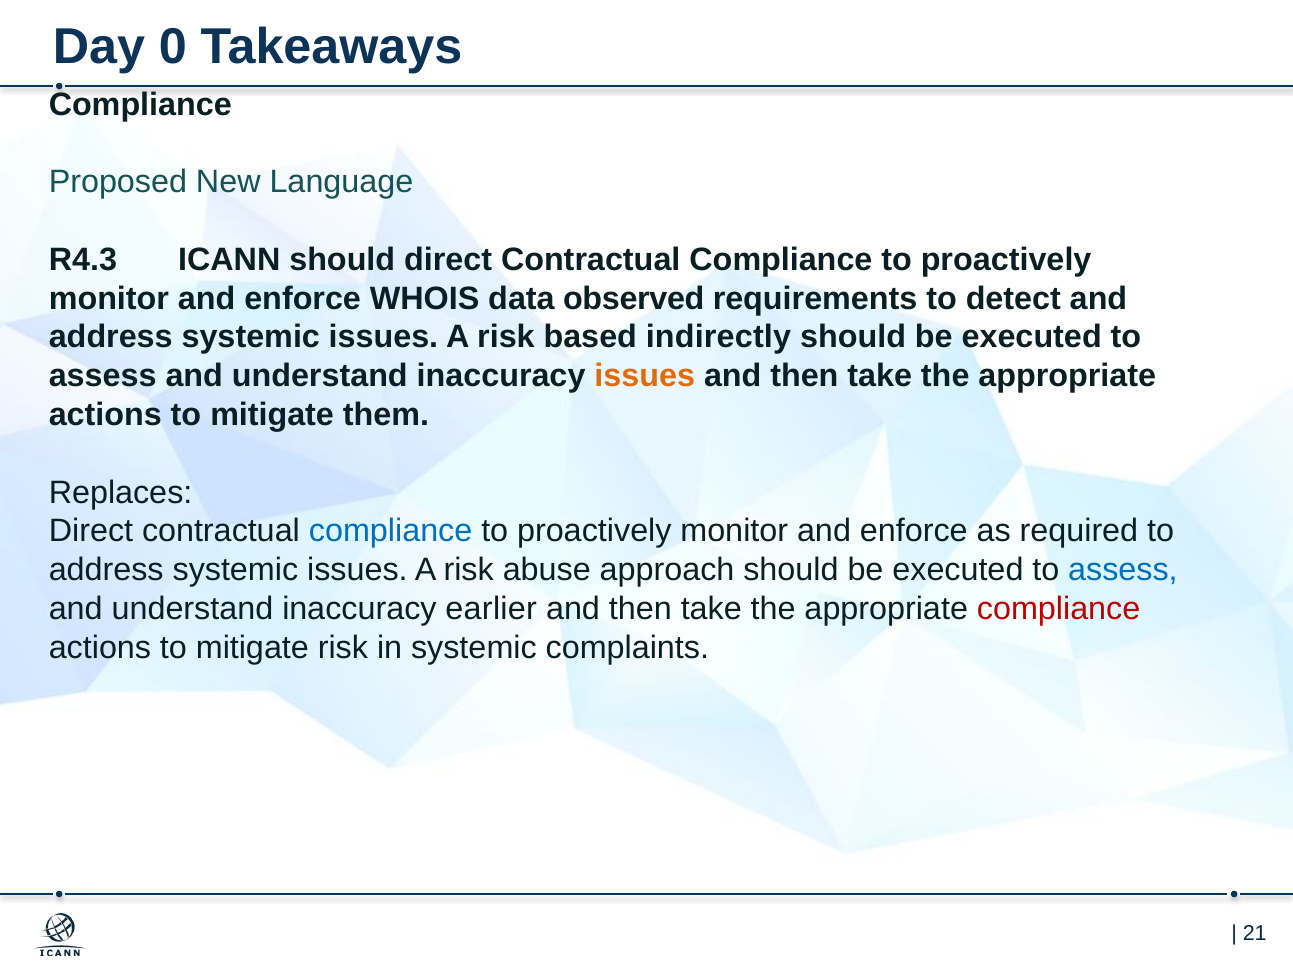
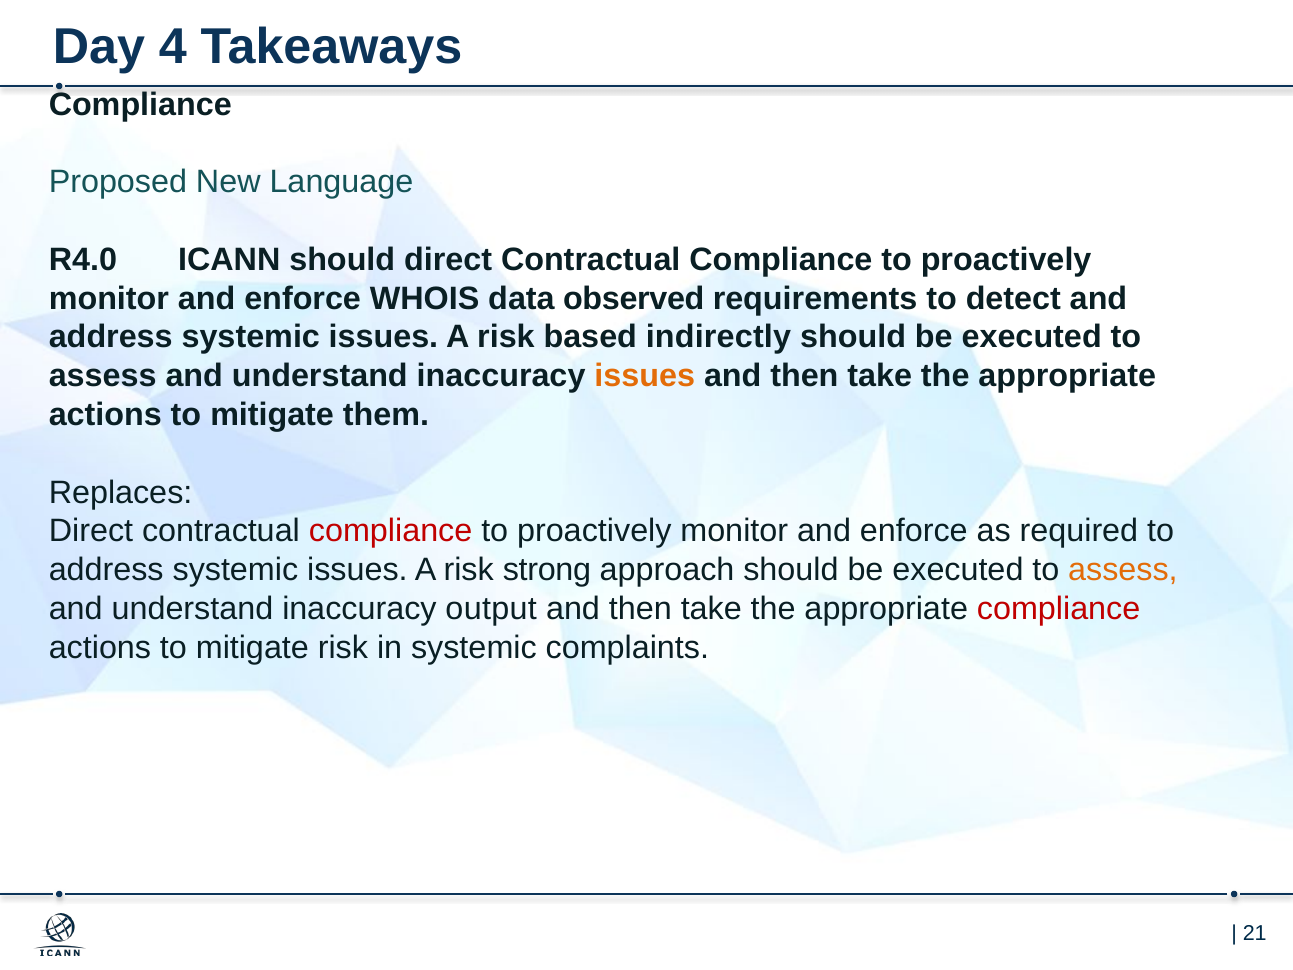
0: 0 -> 4 (173, 47)
R4.3: R4.3 -> R4.0 (83, 260)
compliance colour: blue -> red (391, 531)
abuse: abuse -> strong (547, 570)
assess colour: blue -> orange (1123, 570)
earlier: earlier -> output (491, 609)
